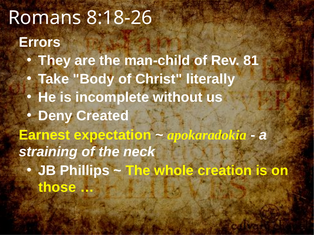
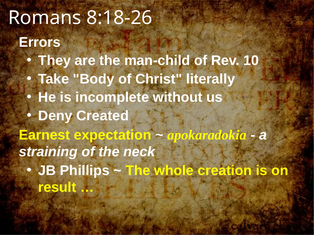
81: 81 -> 10 (251, 61)
those: those -> result (57, 188)
